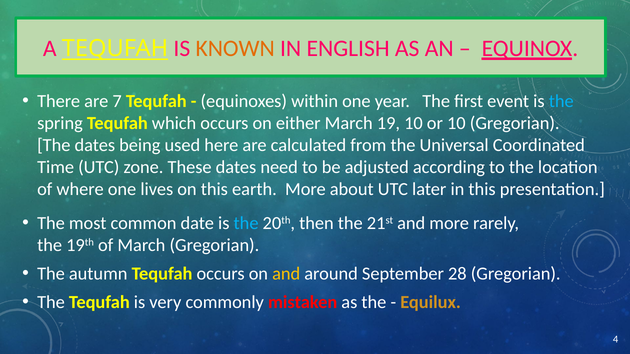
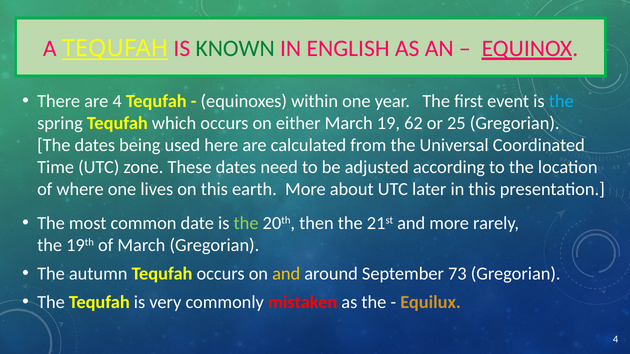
KNOWN colour: orange -> green (235, 49)
are 7: 7 -> 4 (117, 101)
19 10: 10 -> 62 (413, 123)
or 10: 10 -> 25 (456, 123)
the colour: light blue -> light green (246, 223)
28: 28 -> 73 (457, 274)
